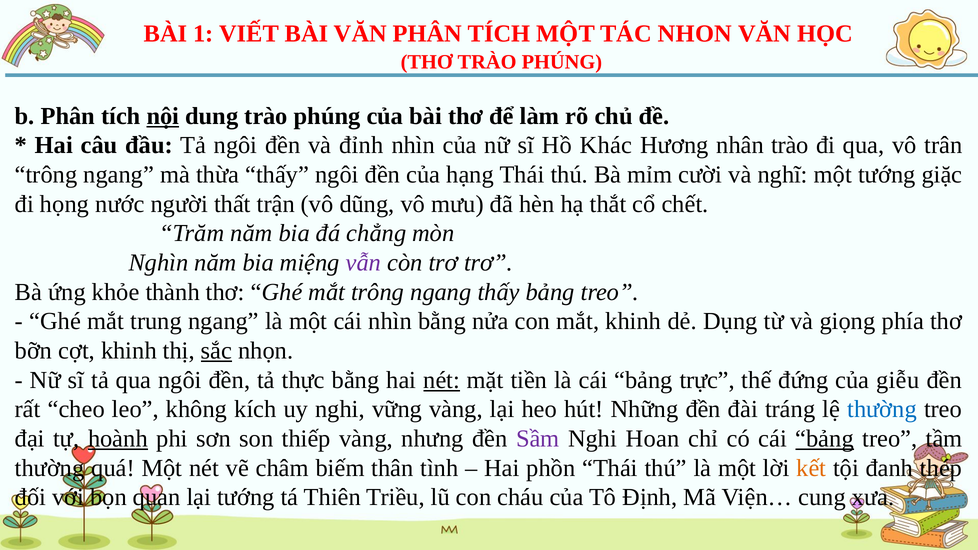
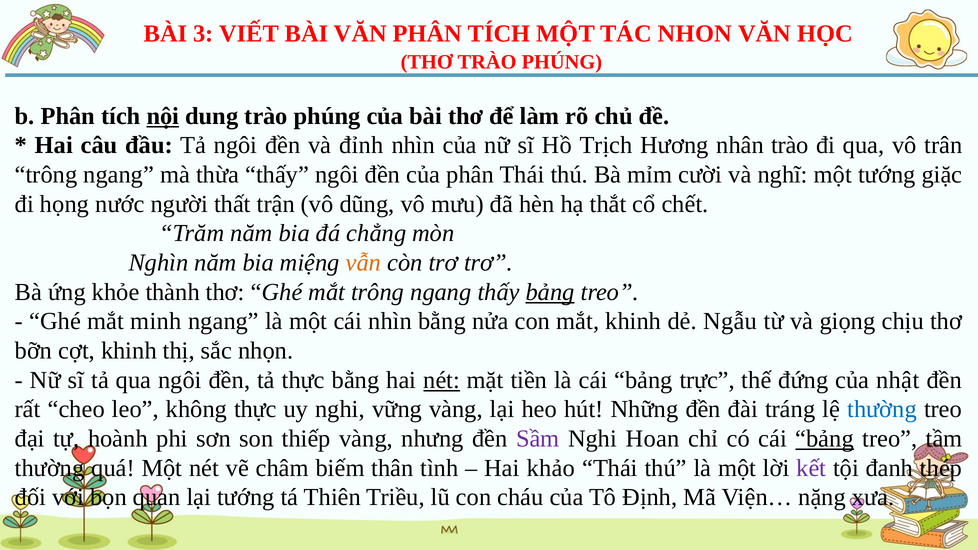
1: 1 -> 3 (203, 34)
Khác: Khác -> Trịch (606, 145)
của hạng: hạng -> phân (470, 175)
vẫn colour: purple -> orange (363, 263)
bảng underline: none -> present (550, 292)
trung: trung -> minh (156, 321)
Dụng: Dụng -> Ngẫu (730, 321)
phía: phía -> chịu (903, 321)
sắc underline: present -> none (216, 351)
giễu: giễu -> nhật (898, 380)
không kích: kích -> thực (255, 409)
hoành underline: present -> none (118, 439)
phồn: phồn -> khảo (551, 468)
kết colour: orange -> purple (811, 468)
cung: cung -> nặng (822, 497)
